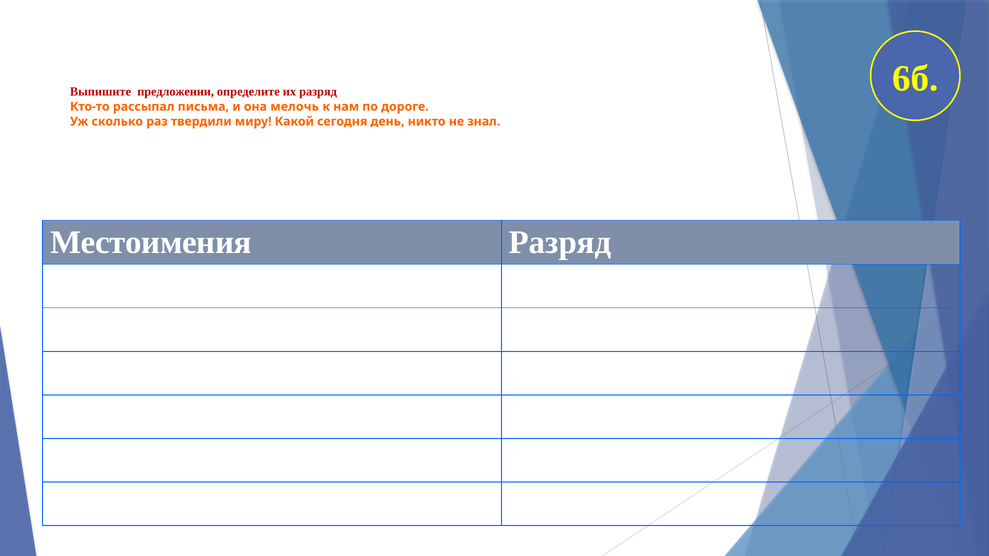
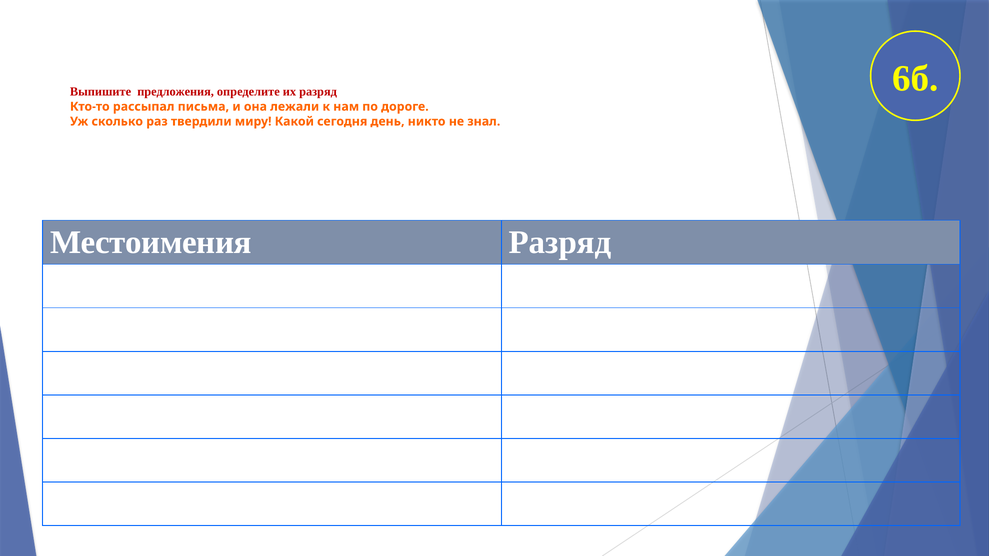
предложении: предложении -> предложения (176, 92)
мелочь: мелочь -> лежали (295, 107)
